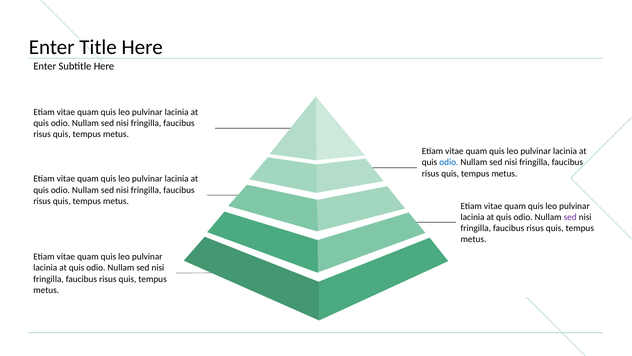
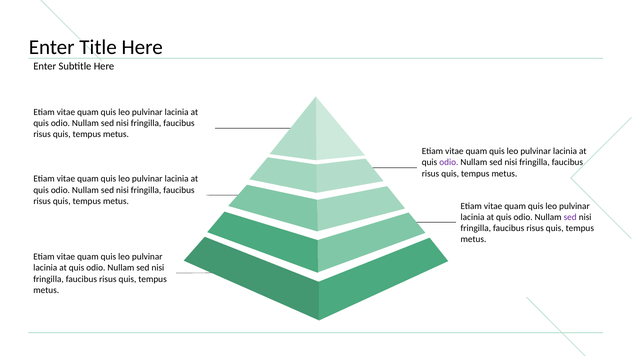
odio colour: blue -> purple (449, 162)
